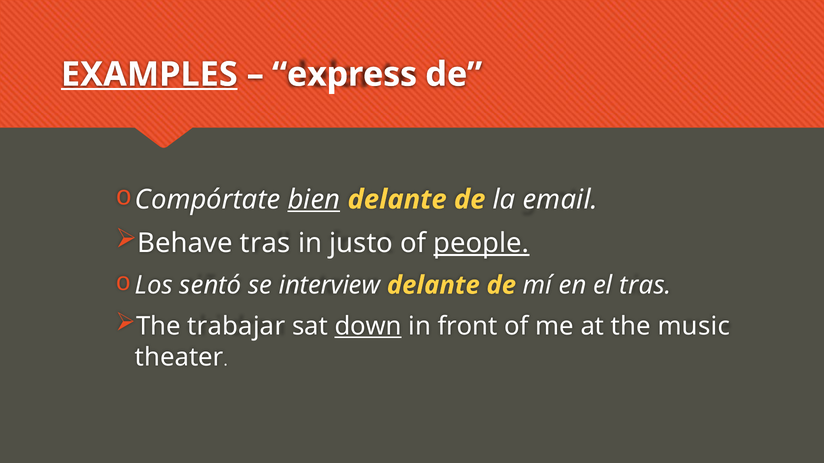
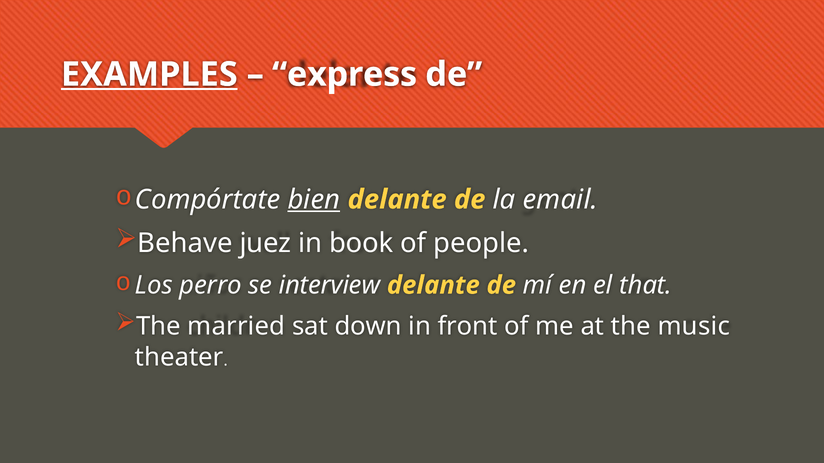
Behave tras: tras -> juez (265, 243)
justo: justo -> book (361, 243)
people underline: present -> none (481, 243)
sentó: sentó -> perro (211, 286)
el tras: tras -> that (646, 286)
trabajar: trabajar -> married (236, 327)
down underline: present -> none (368, 327)
